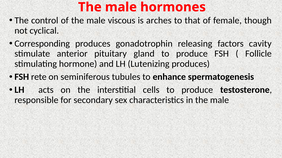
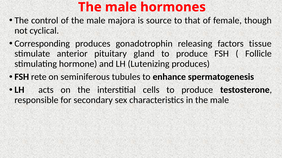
viscous: viscous -> majora (122, 20)
arches: arches -> source (159, 20)
cavity: cavity -> tissue (260, 44)
